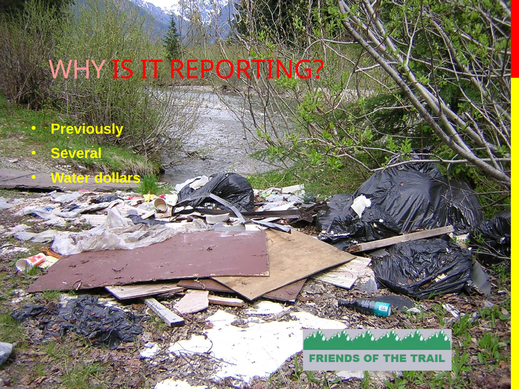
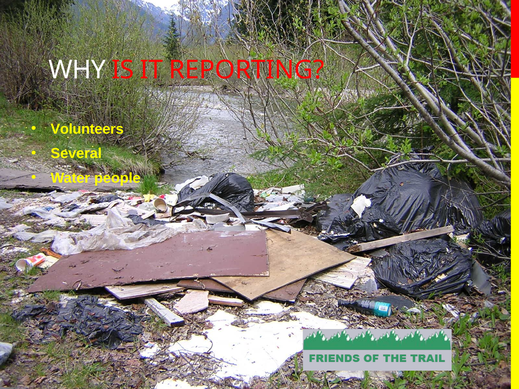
WHY colour: pink -> white (77, 70)
Previously: Previously -> Volunteers (87, 129)
dollars: dollars -> people (117, 178)
